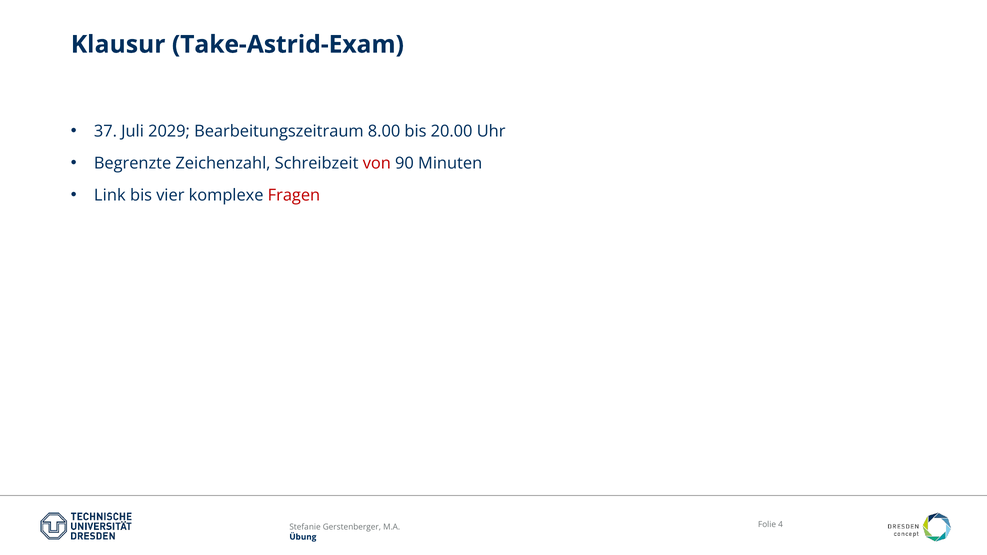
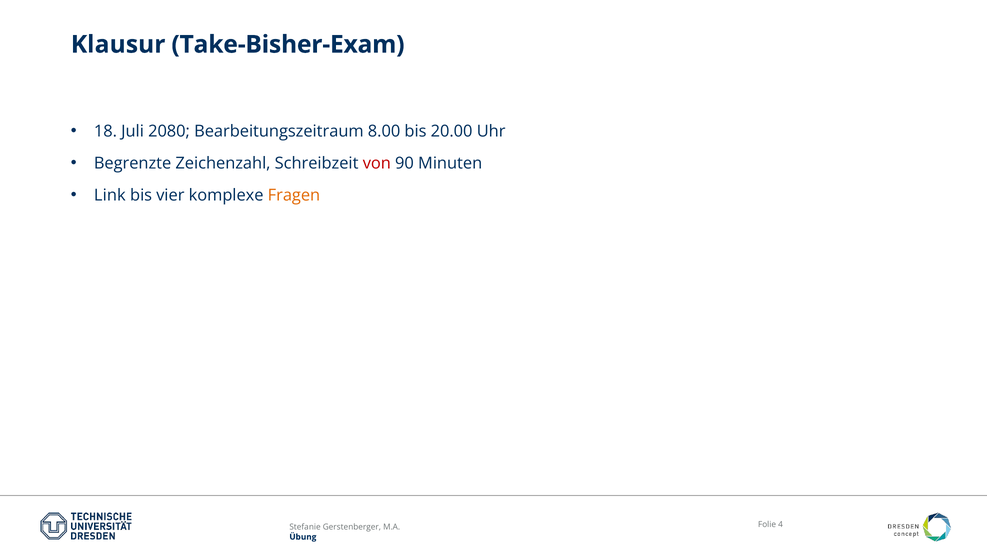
Take-Astrid-Exam: Take-Astrid-Exam -> Take-Bisher-Exam (288, 45)
37: 37 -> 18 (105, 131)
2029: 2029 -> 2080 (169, 131)
Fragen colour: red -> orange (294, 195)
